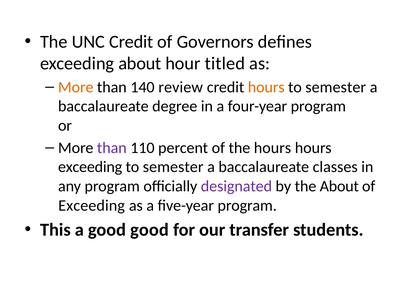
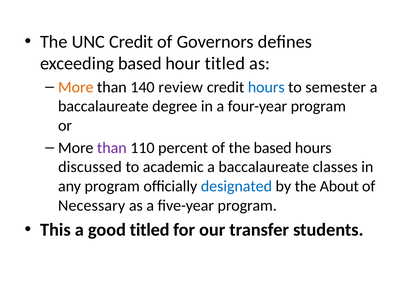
exceeding about: about -> based (140, 64)
hours colour: orange -> blue (266, 87)
the hours: hours -> based (273, 148)
exceeding: exceeding -> discussed (90, 167)
semester: semester -> academic (173, 167)
designated colour: purple -> blue (236, 186)
Exceeding: Exceeding -> Necessary (92, 206)
good good: good -> titled (150, 230)
